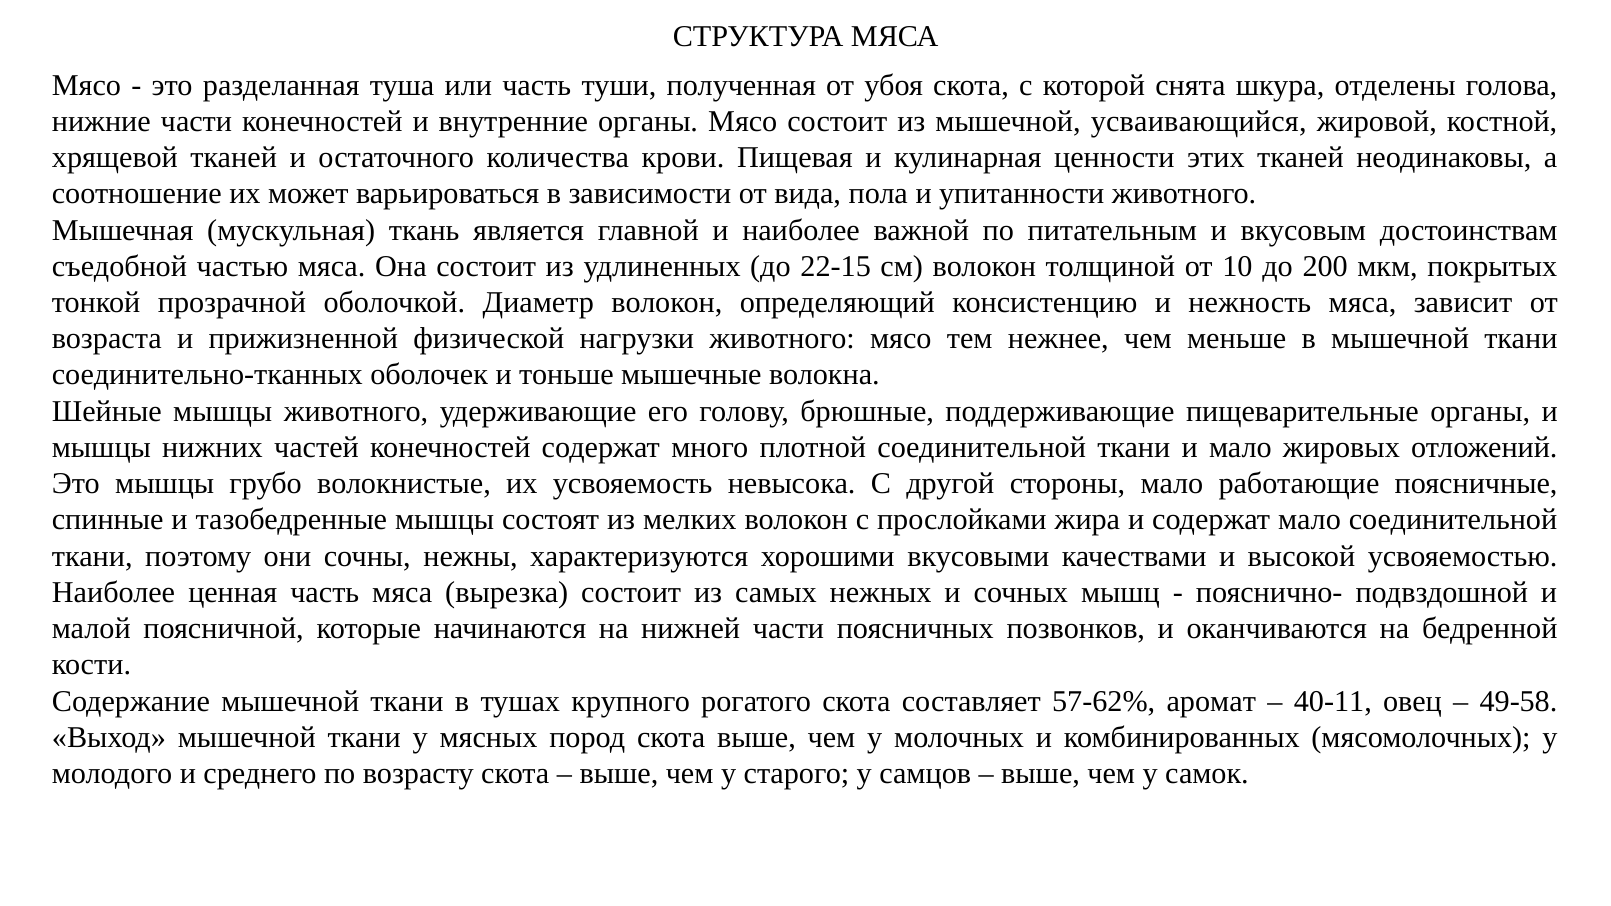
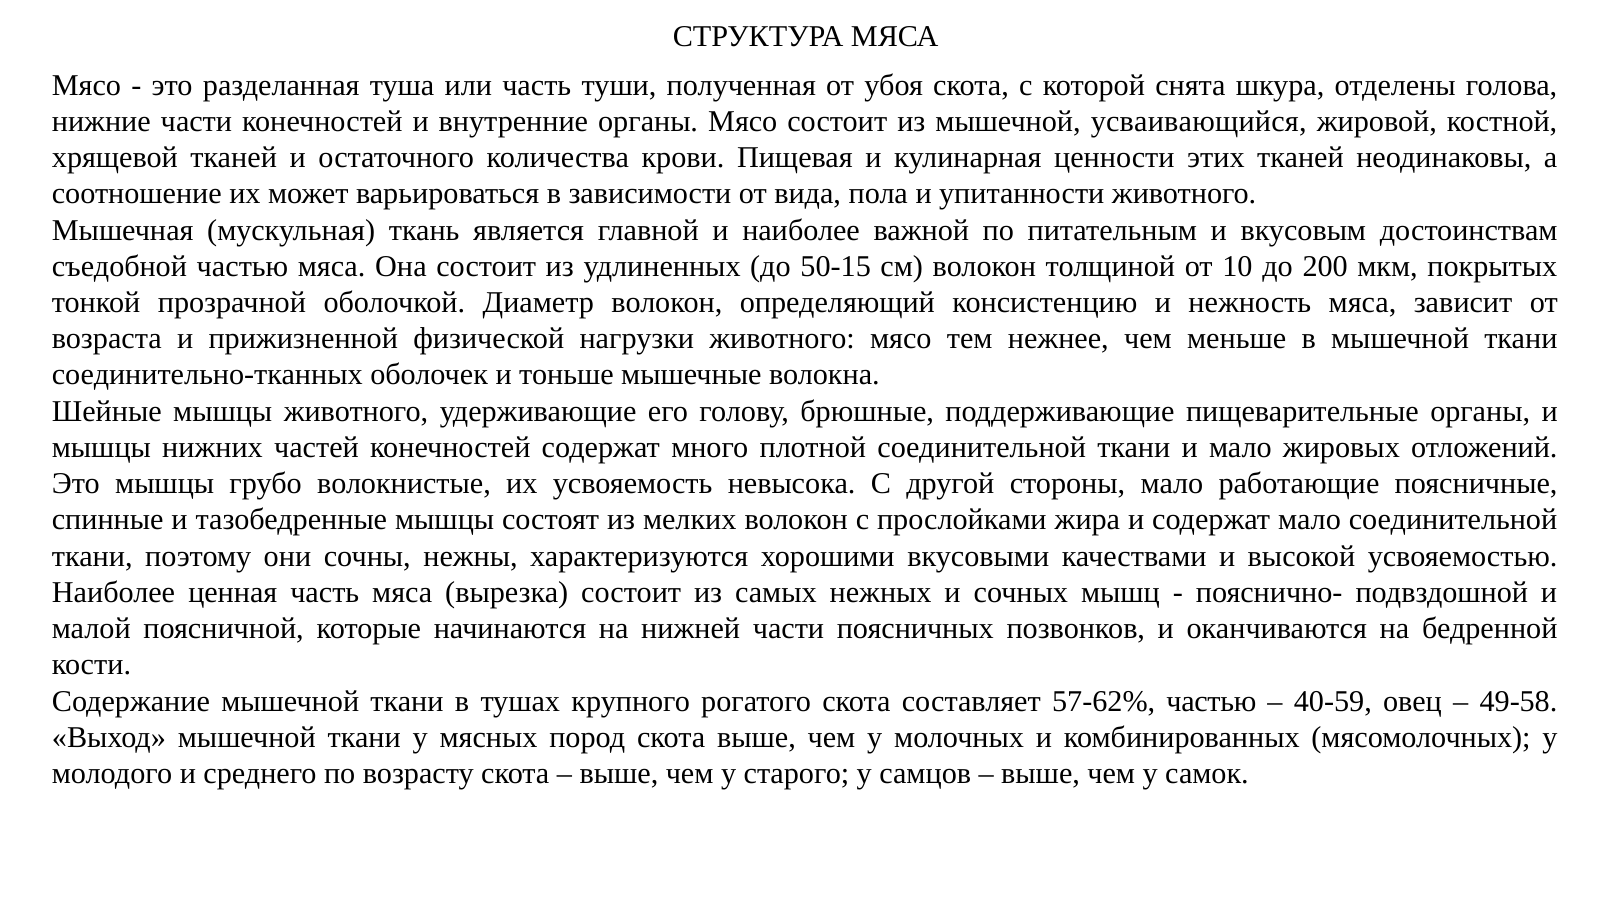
22-15: 22-15 -> 50-15 (836, 266)
57-62% аромат: аромат -> частью (1211, 701)
40-11: 40-11 -> 40-59 (1333, 701)
